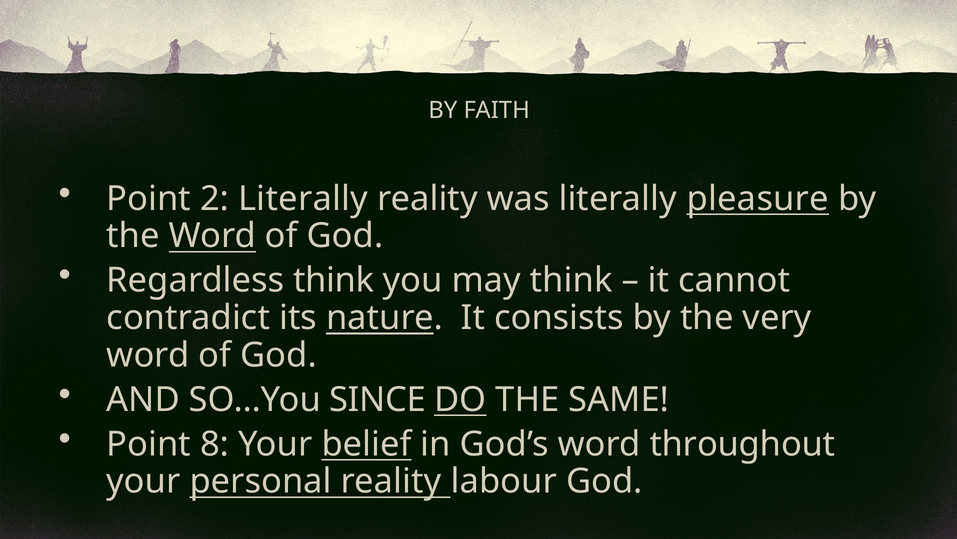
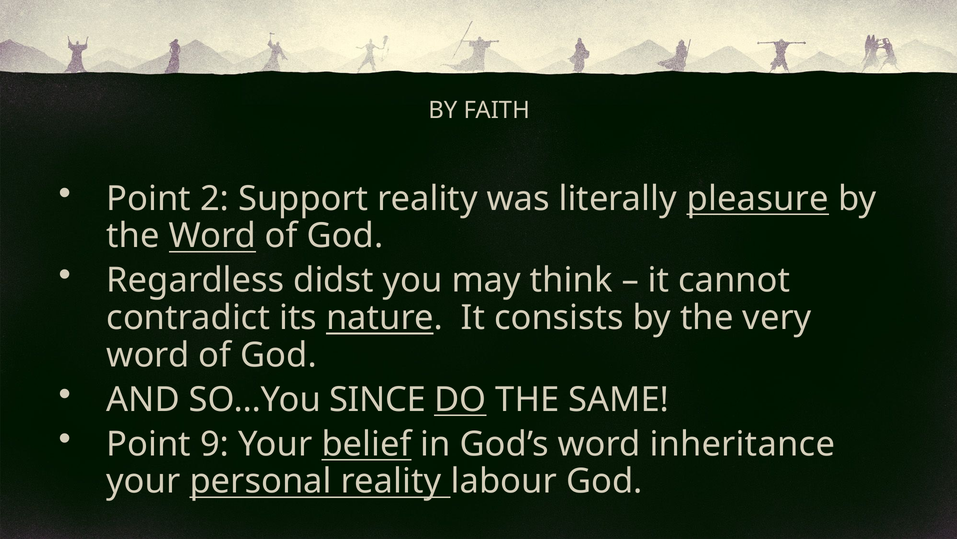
2 Literally: Literally -> Support (303, 198)
Regardless think: think -> didst (334, 280)
8: 8 -> 9 (215, 444)
throughout: throughout -> inheritance (742, 444)
